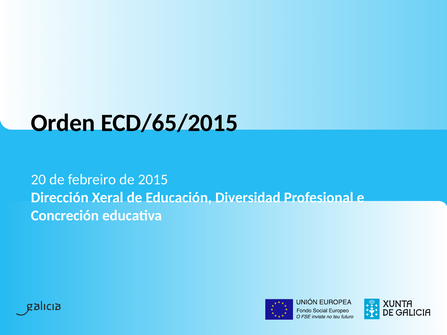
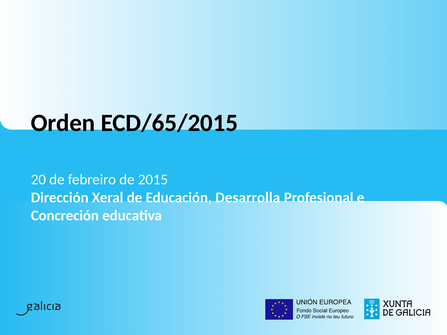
Diversidad: Diversidad -> Desarrolla (248, 198)
